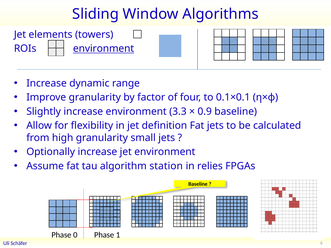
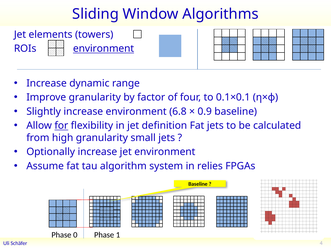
3.3: 3.3 -> 6.8 (178, 112)
for underline: none -> present (61, 126)
station: station -> system (166, 166)
